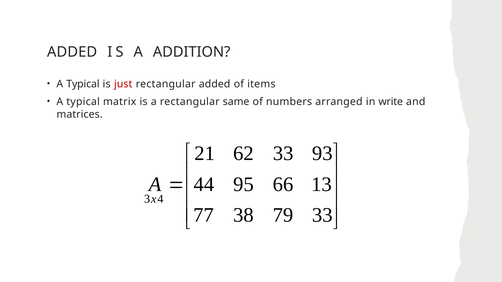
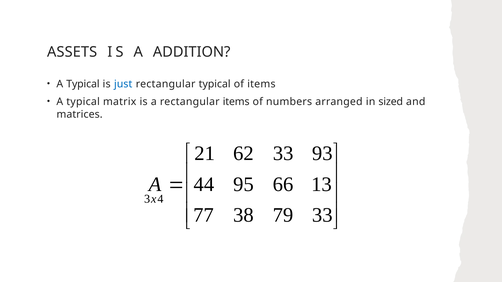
ADDED: ADDED -> ASSETS (72, 52)
just colour: red -> blue (123, 84)
rectangular added: added -> typical (215, 84)
rectangular same: same -> items (236, 102)
write: write -> sized (391, 102)
